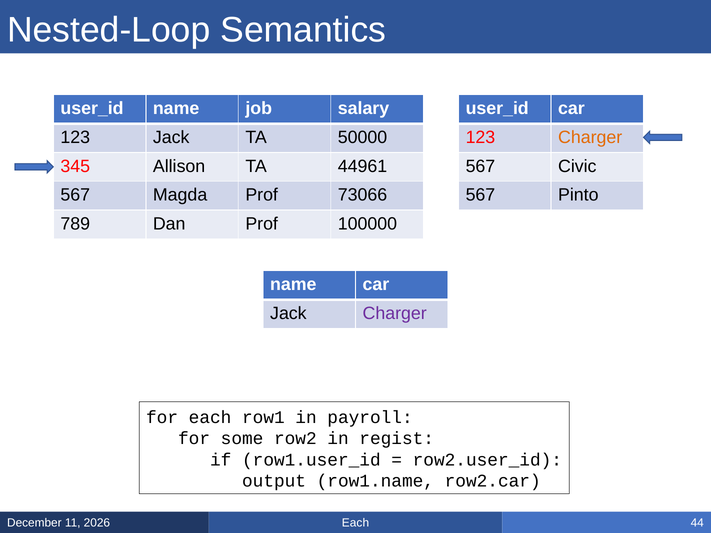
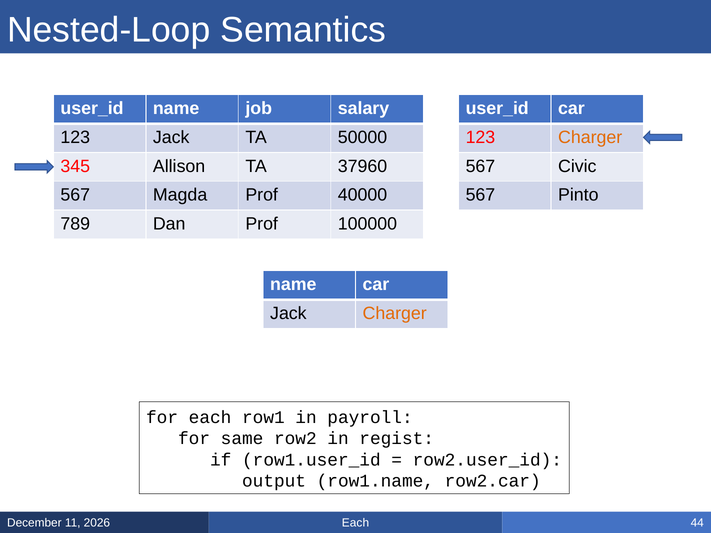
44961: 44961 -> 37960 (363, 166)
73066: 73066 -> 40000 (363, 195)
Charger colour: purple -> orange (395, 314)
some: some -> same (242, 439)
